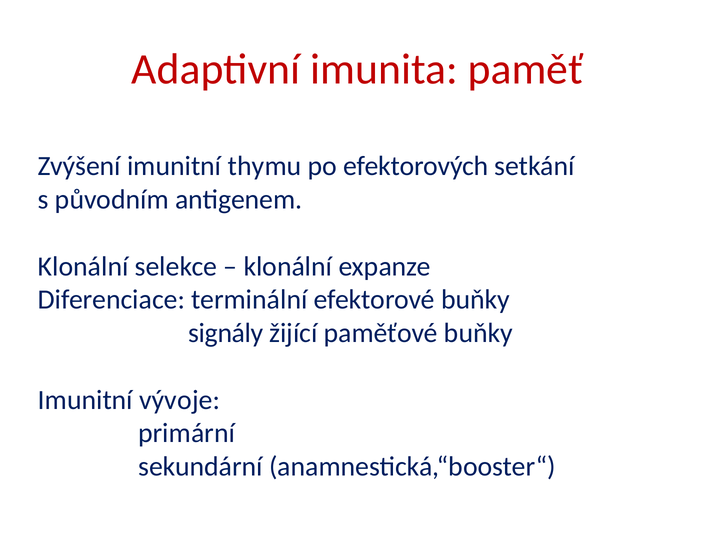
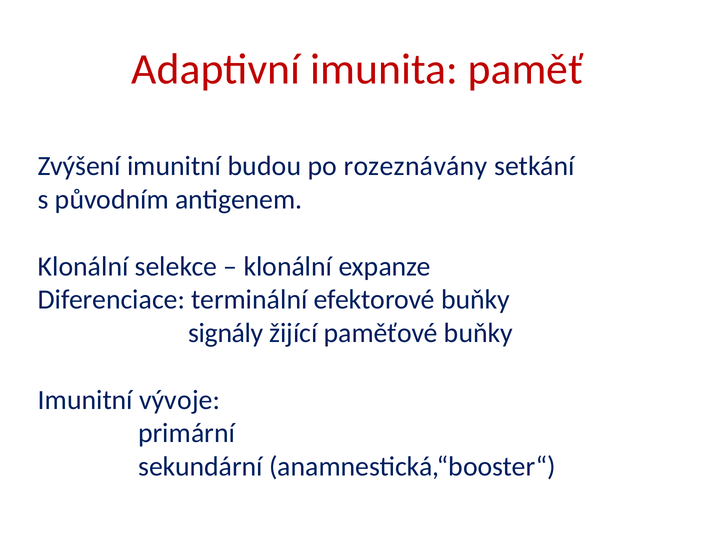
thymu: thymu -> budou (265, 166)
efektorových: efektorových -> rozeznávány (416, 166)
